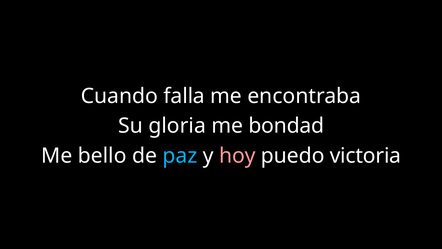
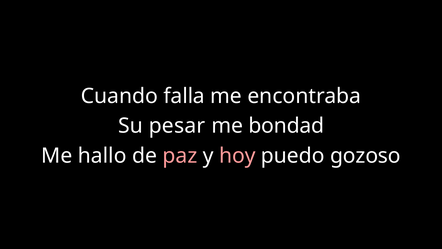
gloria: gloria -> pesar (177, 126)
bello: bello -> hallo (102, 155)
paz colour: light blue -> pink (180, 155)
victoria: victoria -> gozoso (365, 155)
